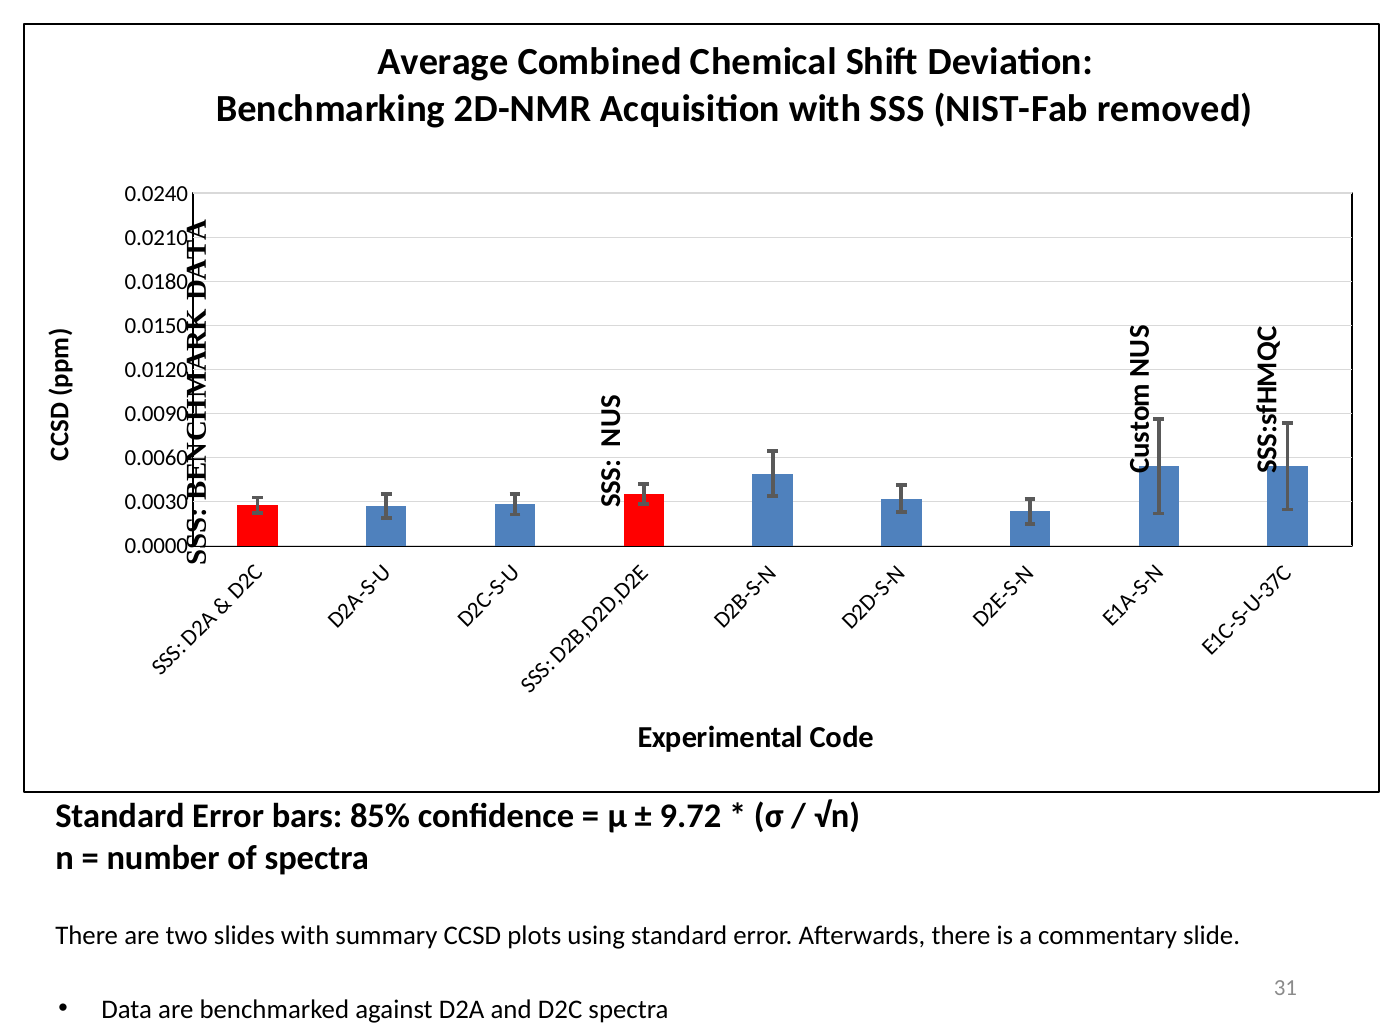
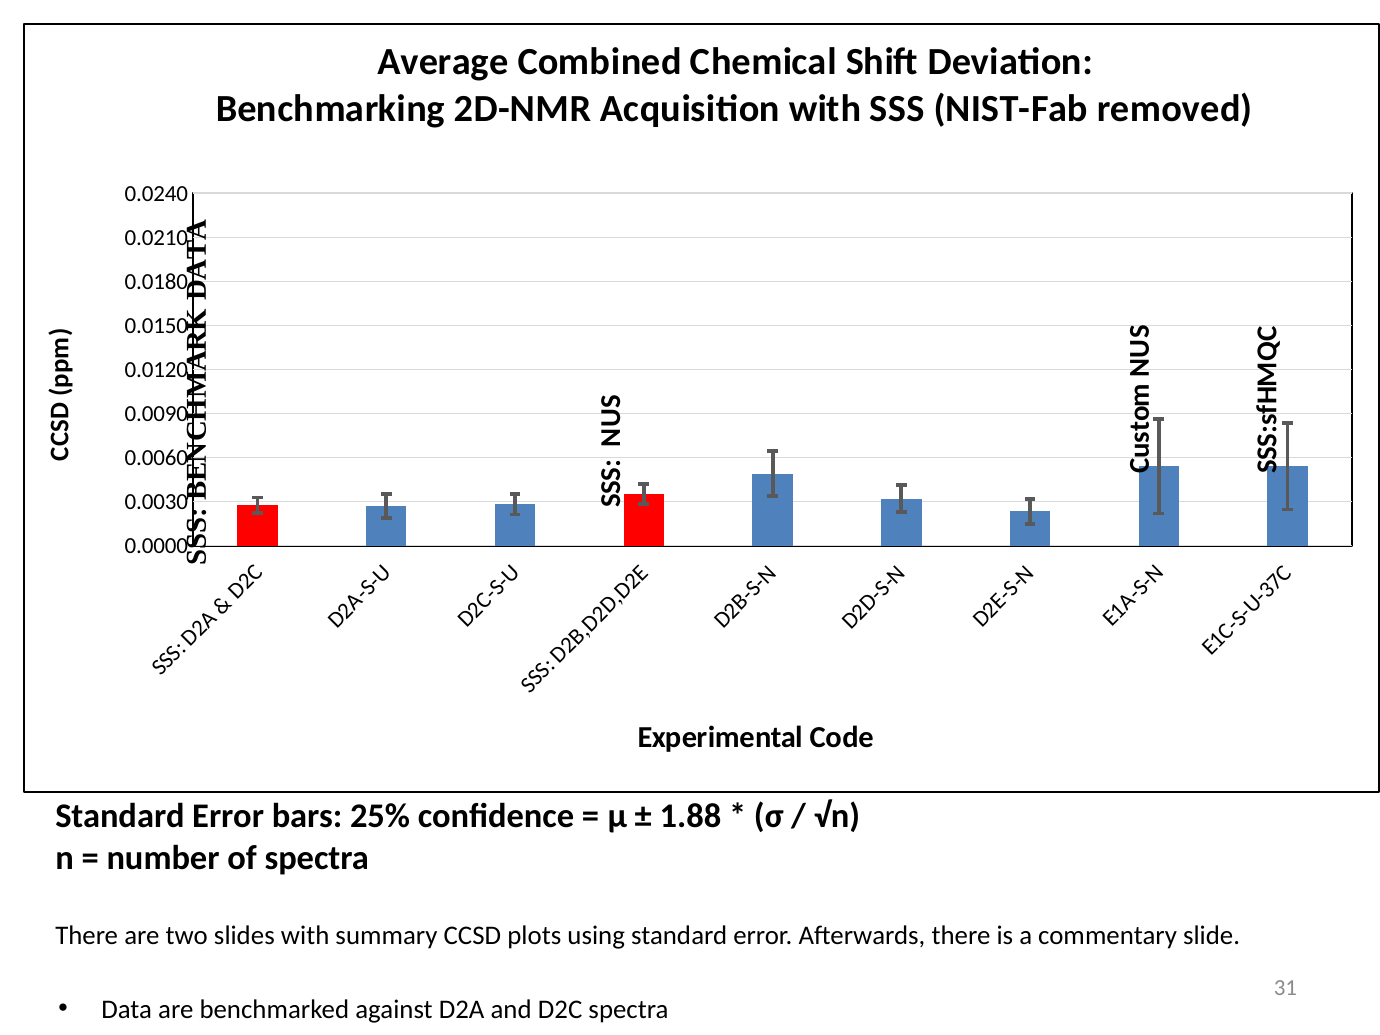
85%: 85% -> 25% (380, 816)
9.72: 9.72 -> 1.88 (691, 816)
